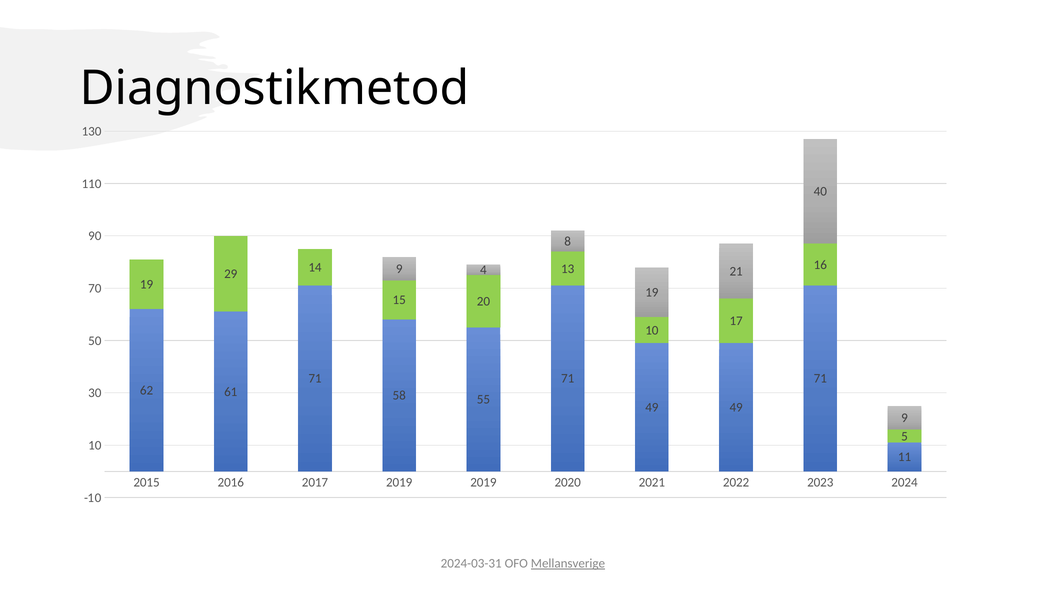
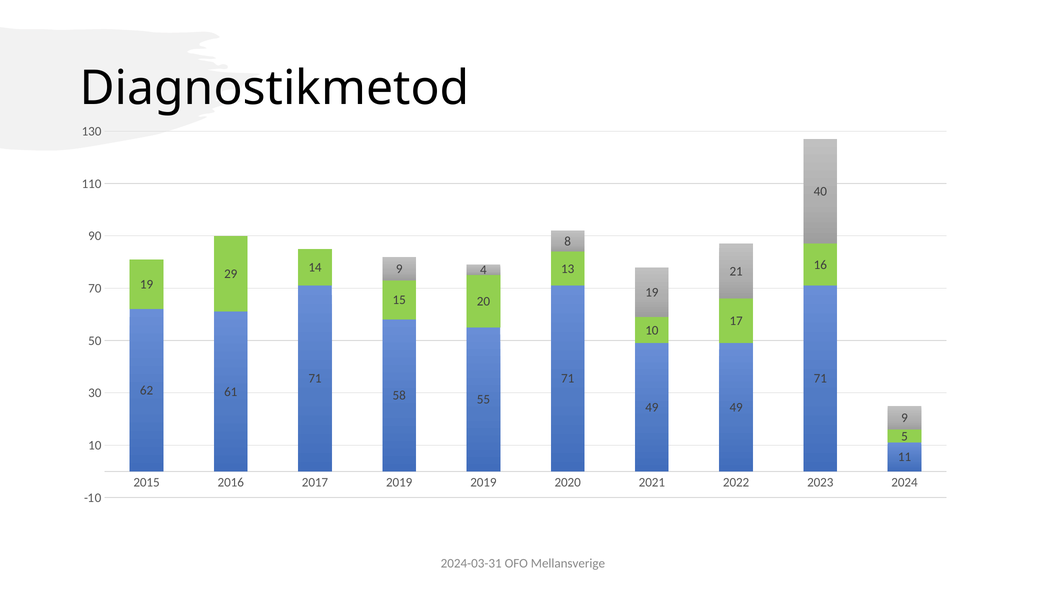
Mellansverige underline: present -> none (568, 563)
